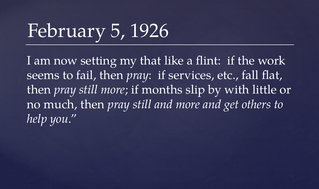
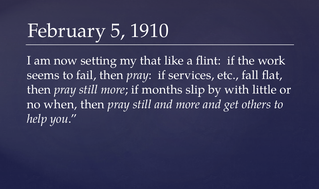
1926: 1926 -> 1910 (149, 31)
much: much -> when (60, 104)
